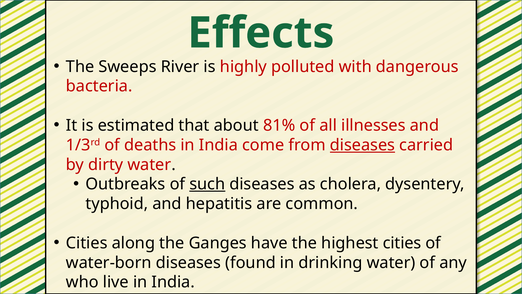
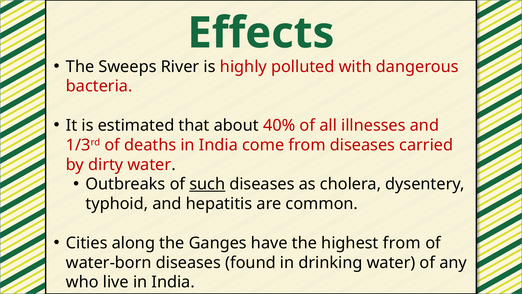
81%: 81% -> 40% (279, 125)
diseases underline: present -> none (362, 145)
highest cities: cities -> from (402, 243)
